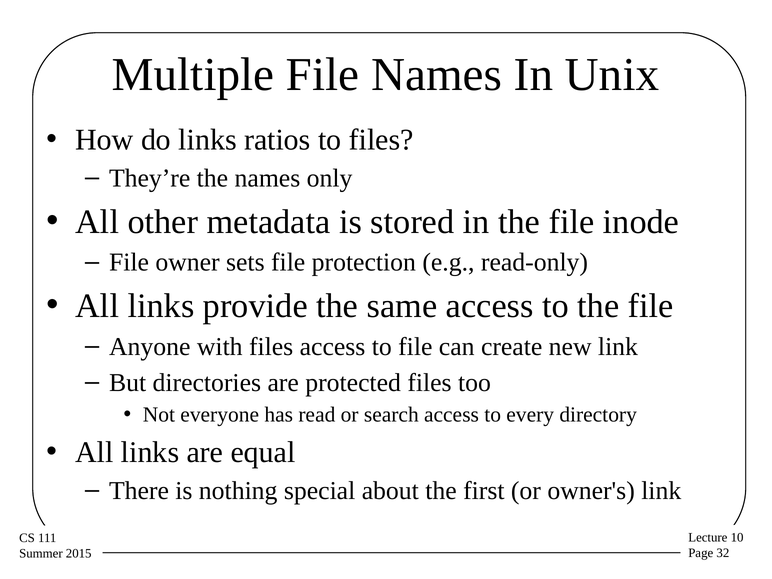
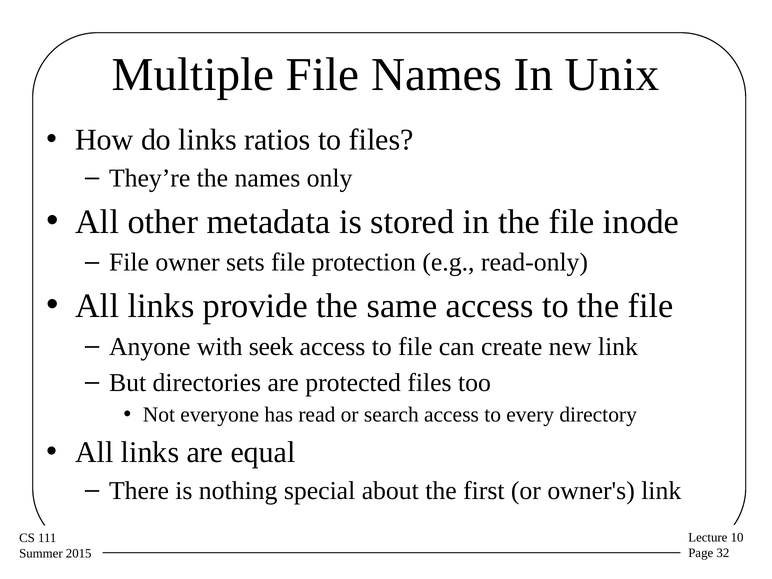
with files: files -> seek (271, 347)
